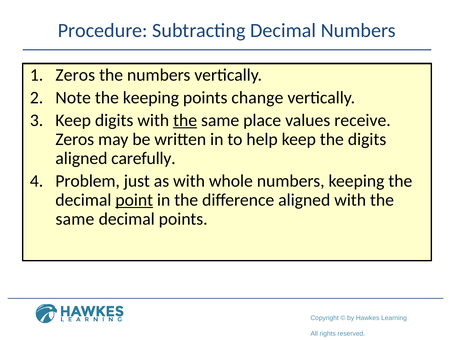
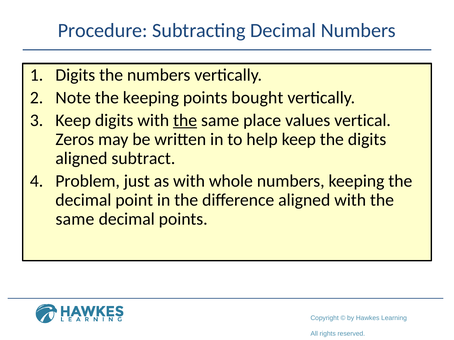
Zeros: Zeros -> Digits (75, 75)
change: change -> bought (257, 98)
receive: receive -> vertical (363, 120)
carefully: carefully -> subtract (143, 159)
point underline: present -> none (134, 200)
